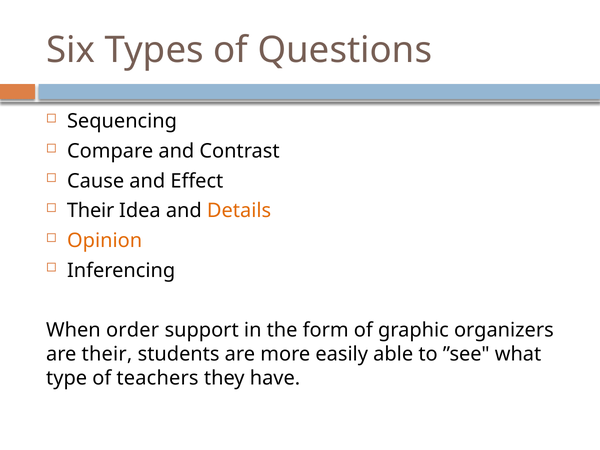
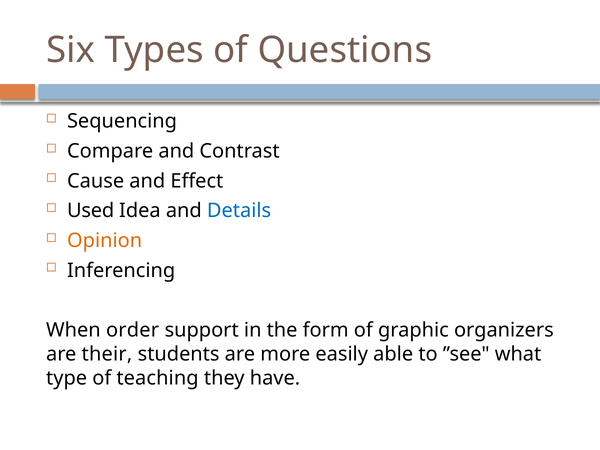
Their: Their -> Used (91, 211)
Details colour: orange -> blue (239, 211)
teachers: teachers -> teaching (158, 378)
